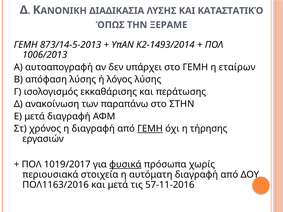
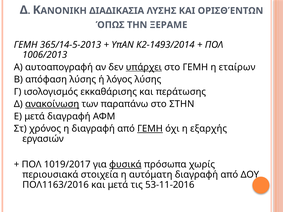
ΚΑΤΑΣΤΑΤΙΚΌ: ΚΑΤΑΣΤΑΤΙΚΌ -> ΟΡΙΣΘΈΝΤΩΝ (230, 11)
873/14-5-2013: 873/14-5-2013 -> 365/14-5-2013 (71, 45)
υπάρχει underline: none -> present (144, 67)
ανακοίνωση underline: none -> present (52, 104)
τήρησης: τήρησης -> εξαρχής (209, 129)
57-11-2016: 57-11-2016 -> 53-11-2016 (170, 185)
